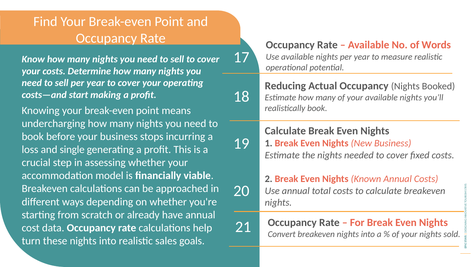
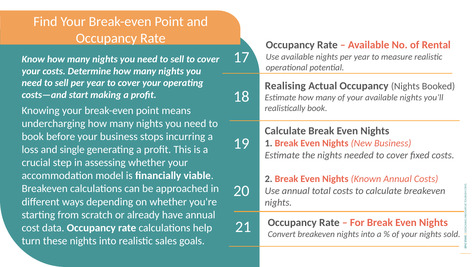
Words: Words -> Rental (436, 45)
Reducing: Reducing -> Realising (285, 86)
